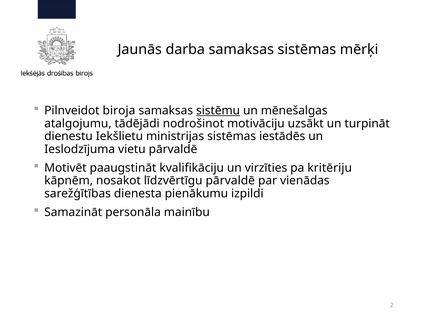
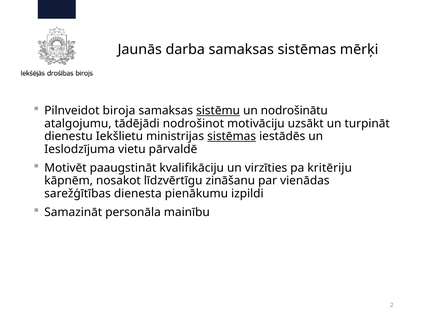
mēnešalgas: mēnešalgas -> nodrošinātu (294, 111)
sistēmas underline: none -> present (232, 136)
līdzvērtīgu pārvaldē: pārvaldē -> zināšanu (230, 181)
